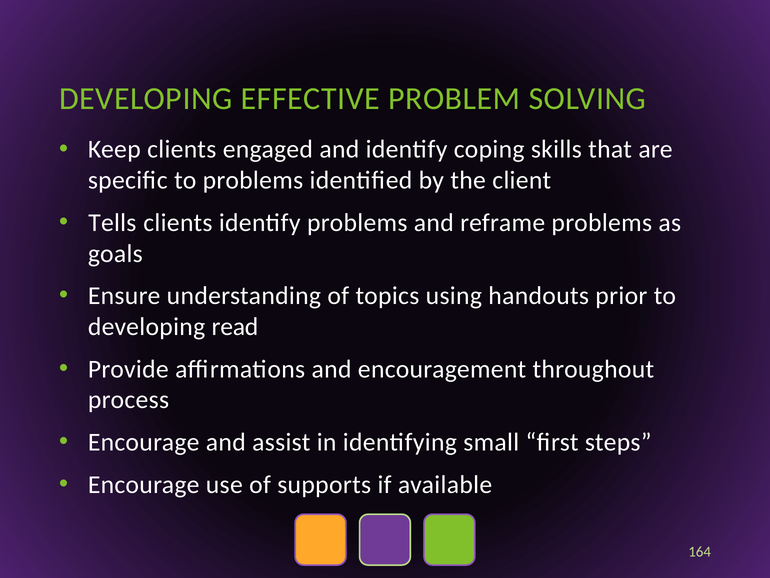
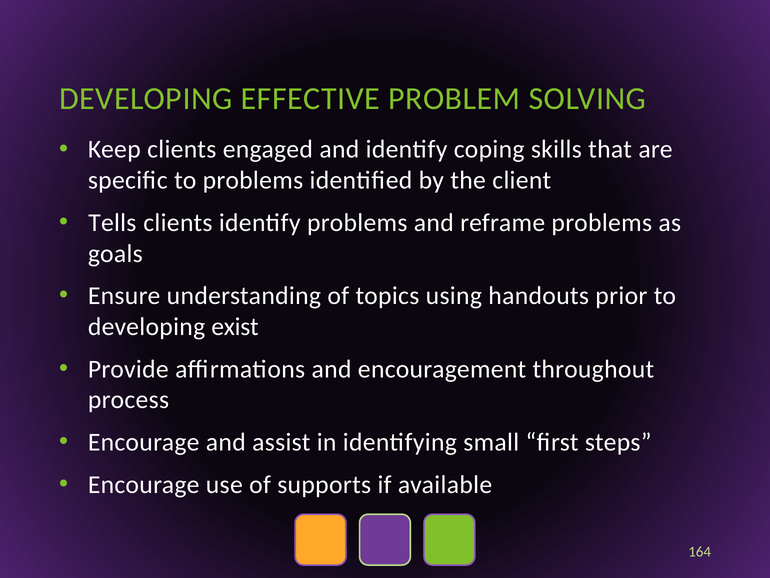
read: read -> exist (235, 326)
